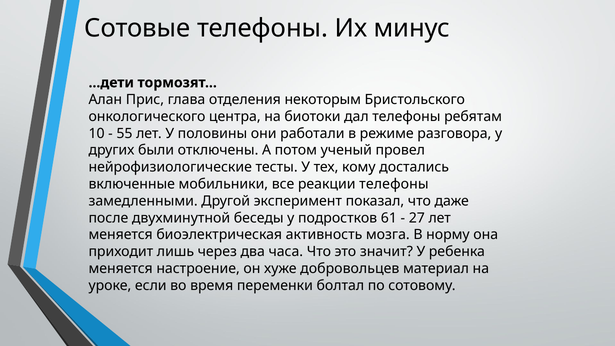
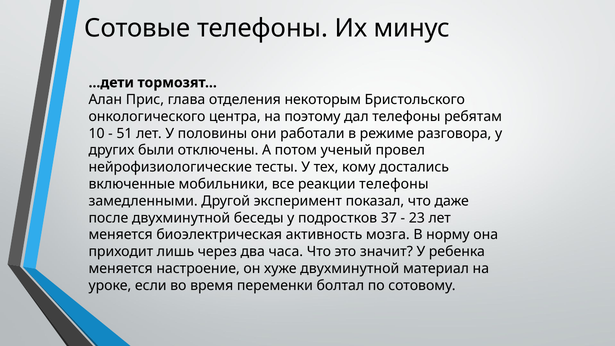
биотоки: биотоки -> поэтому (312, 116)
55: 55 -> 51 (124, 133)
61: 61 -> 37 (389, 218)
27: 27 -> 23 (417, 218)
хуже добровольцев: добровольцев -> двухминутной (350, 269)
